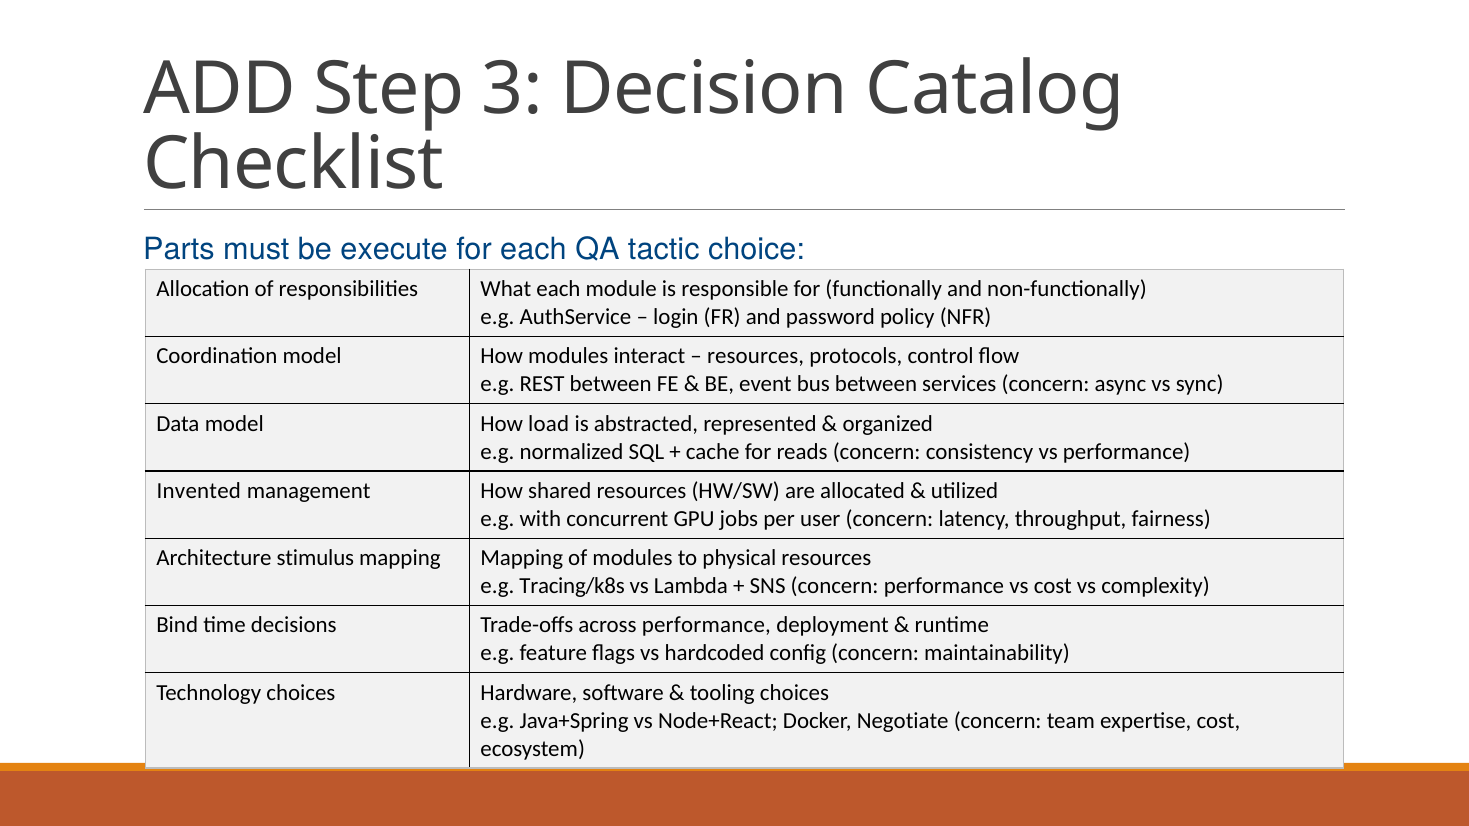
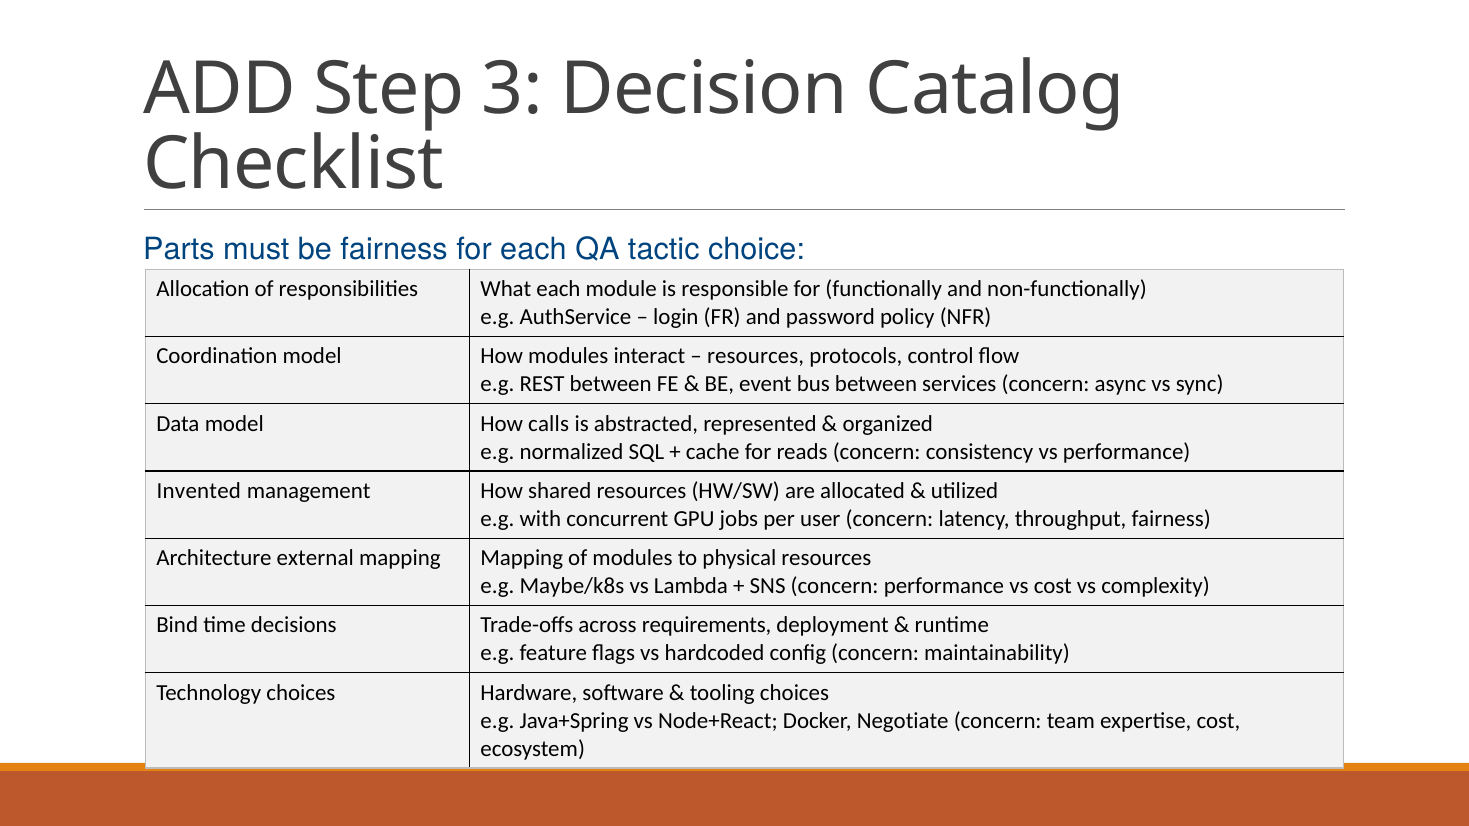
be execute: execute -> fairness (394, 249)
load: load -> calls (549, 424)
stimulus: stimulus -> external (315, 558)
Tracing/k8s: Tracing/k8s -> Maybe/k8s (572, 586)
across performance: performance -> requirements (707, 625)
